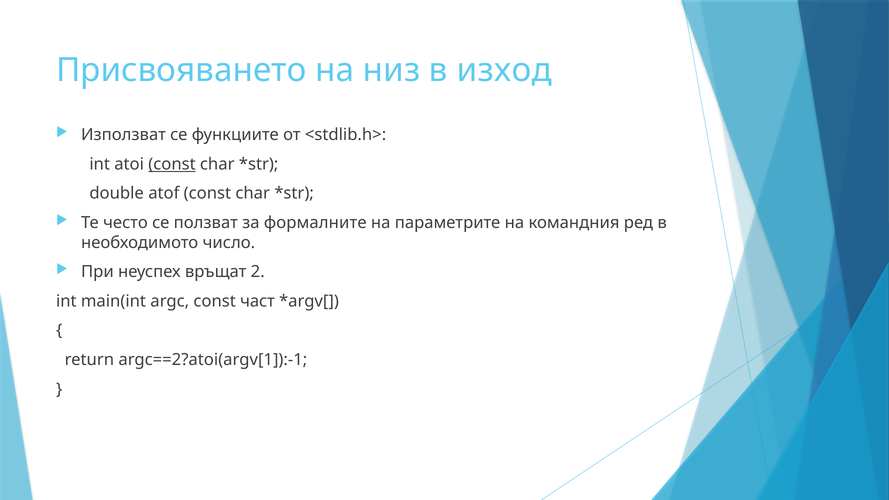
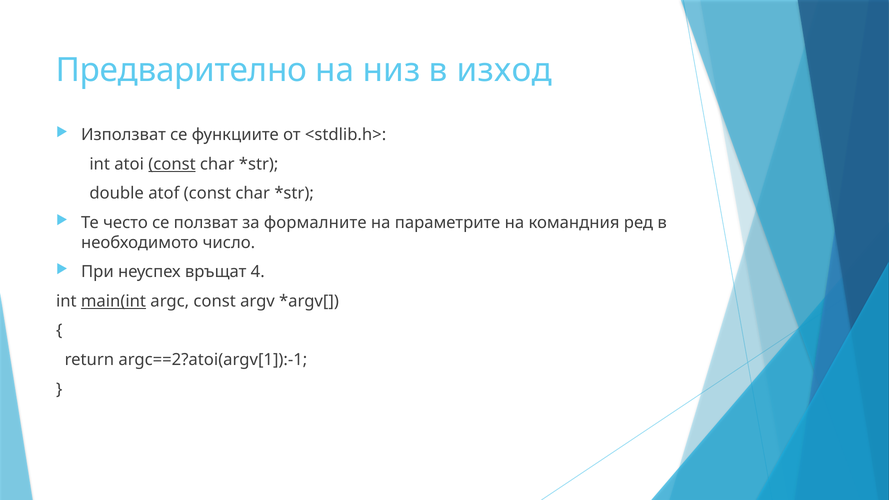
Присвояването: Присвояването -> Предварително (181, 70)
2: 2 -> 4 (258, 272)
main(int underline: none -> present (113, 301)
част: част -> argv (258, 301)
